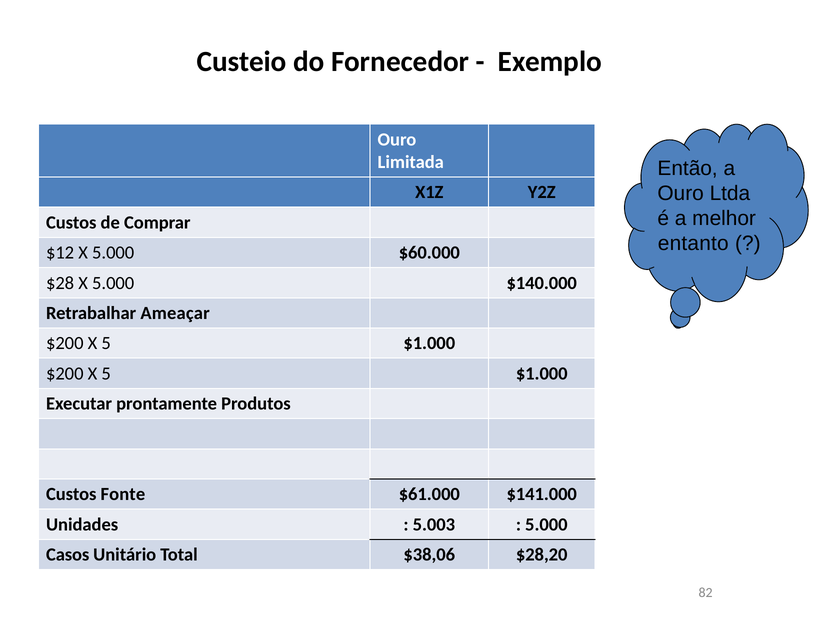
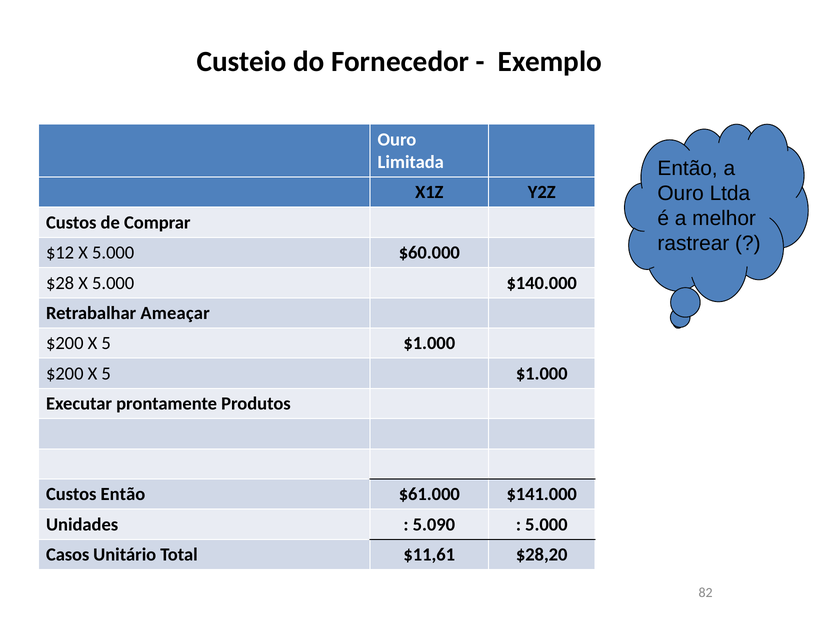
entanto: entanto -> rastrear (693, 243)
Custos Fonte: Fonte -> Então (123, 494)
5.003: 5.003 -> 5.090 (434, 525)
$38,06: $38,06 -> $11,61 (429, 555)
